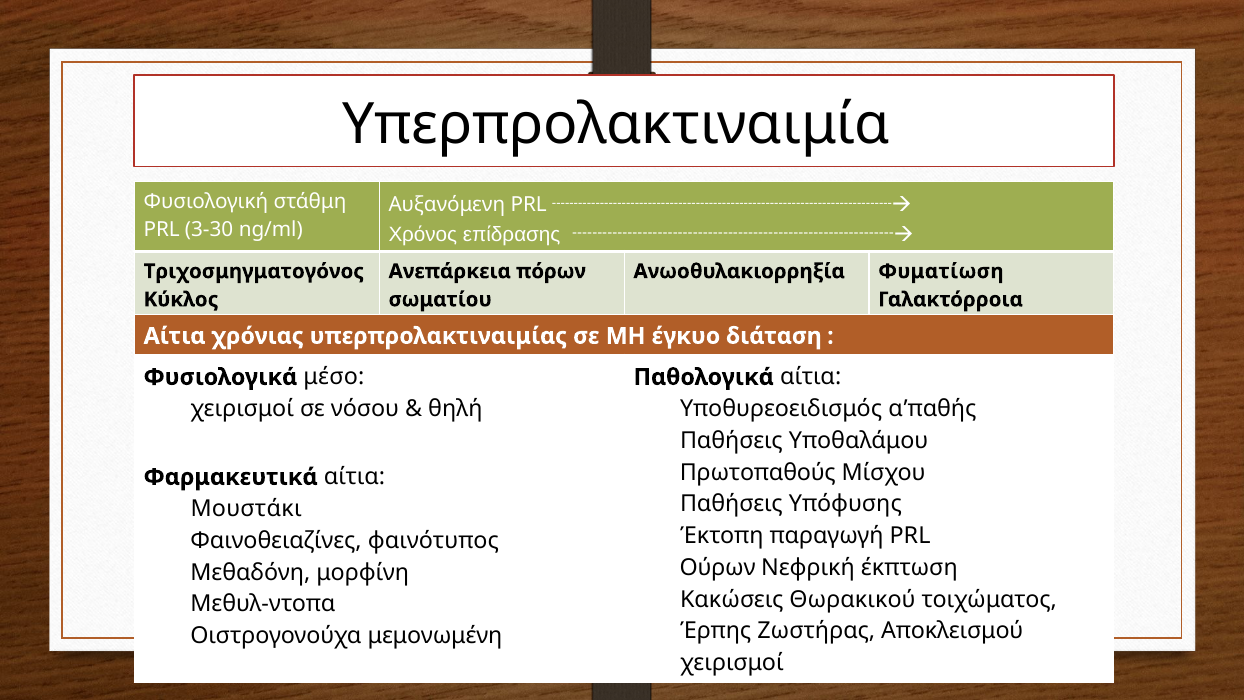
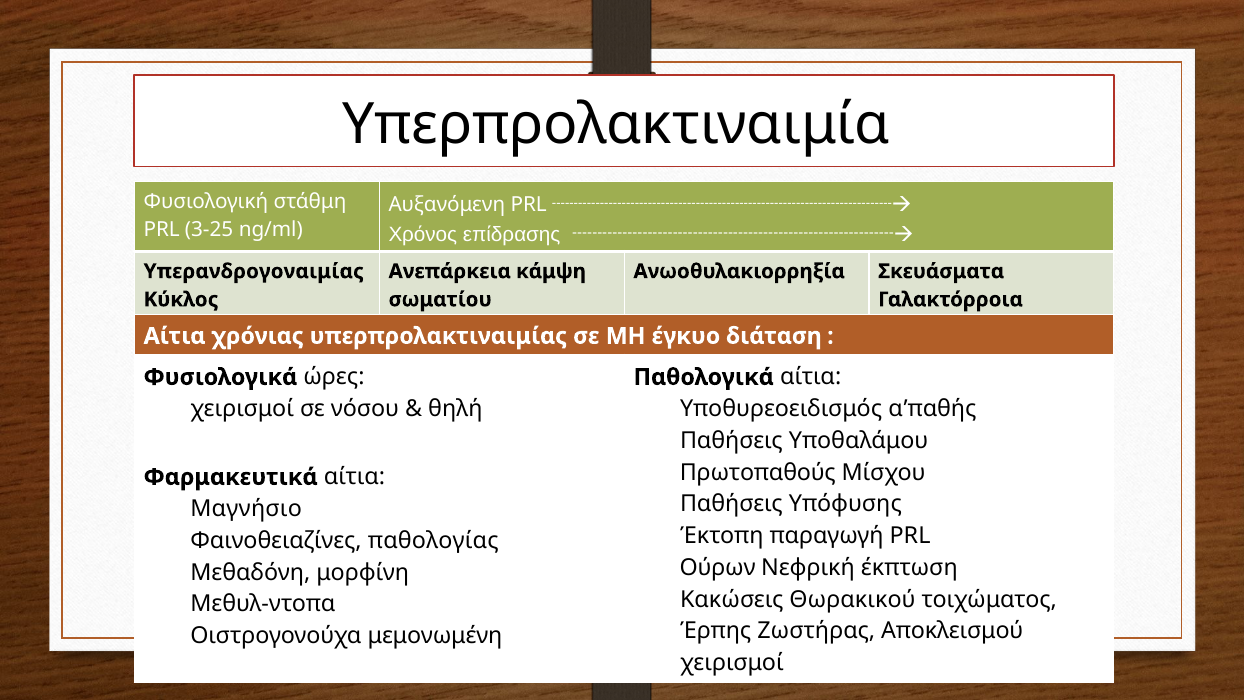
3-30: 3-30 -> 3-25 (209, 229)
Τριχοσμηγματογόνος: Τριχοσμηγματογόνος -> Υπερανδρογοναιμίας (254, 271)
πόρων: πόρων -> κάμψη (551, 271)
Φυματίωση: Φυματίωση -> Σκευάσματα (941, 271)
μέσο: μέσο -> ώρες (334, 377)
Μουστάκι: Μουστάκι -> Μαγνήσιο (246, 509)
φαινότυπος: φαινότυπος -> παθολογίας (433, 540)
